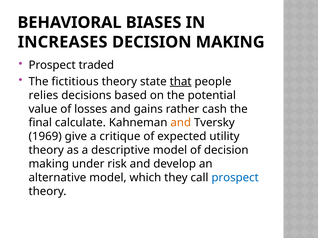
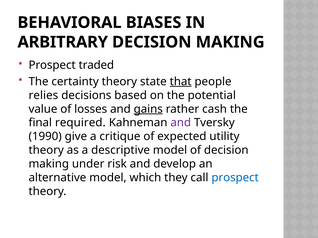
INCREASES: INCREASES -> ARBITRARY (63, 42)
fictitious: fictitious -> certainty (75, 82)
gains underline: none -> present (148, 109)
calculate: calculate -> required (80, 123)
and colour: orange -> purple (181, 123)
1969: 1969 -> 1990 (45, 137)
